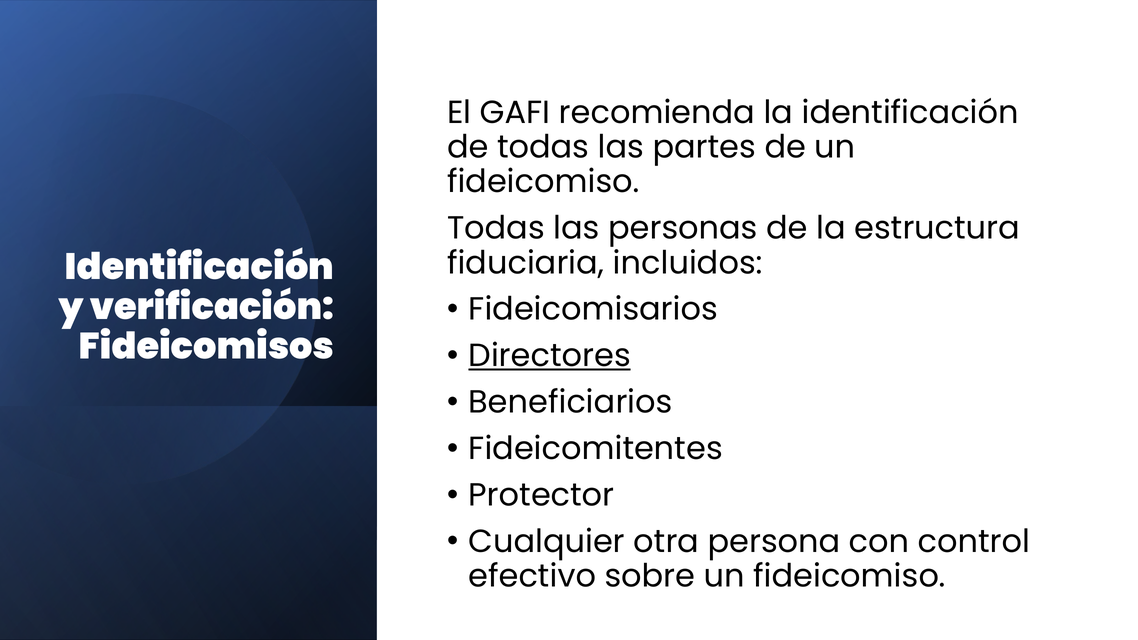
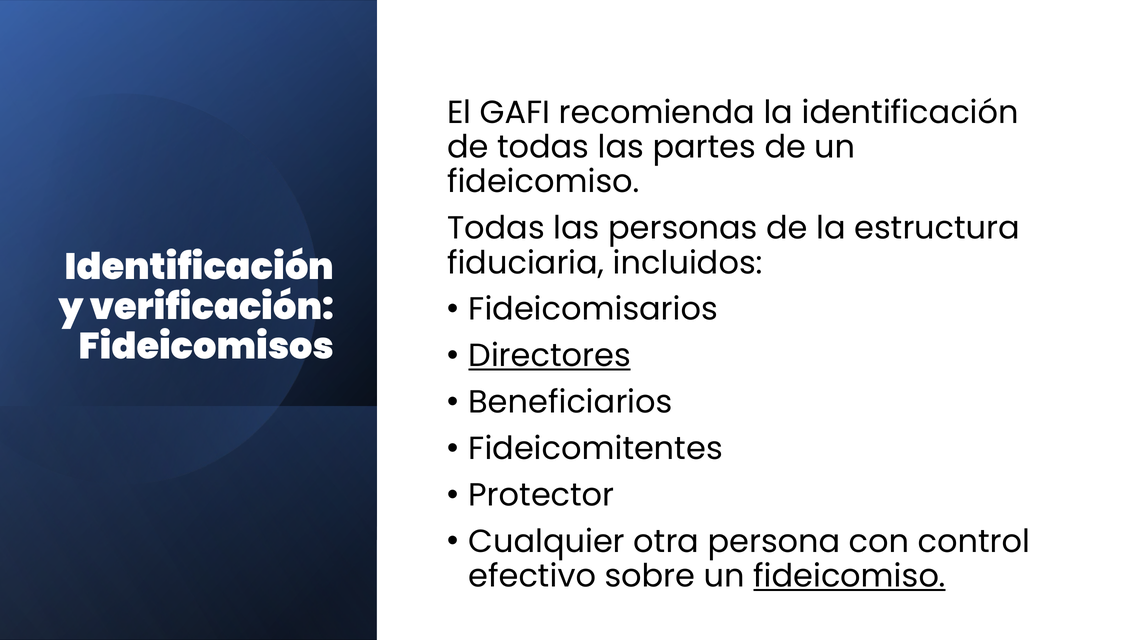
fideicomiso underline: none -> present (850, 576)
